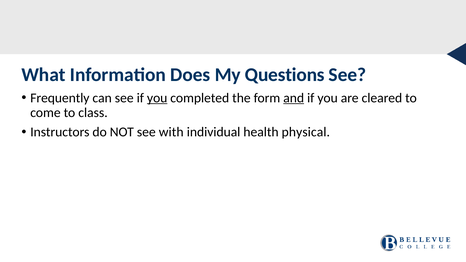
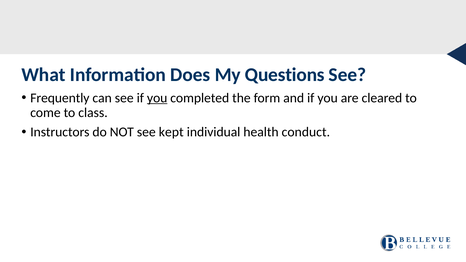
and underline: present -> none (294, 98)
with: with -> kept (171, 132)
physical: physical -> conduct (306, 132)
